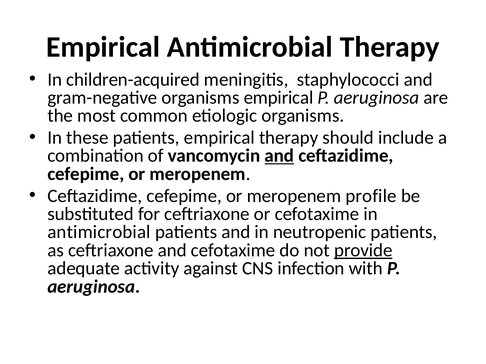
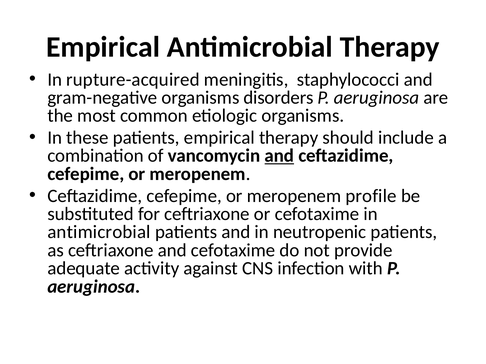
children-acquired: children-acquired -> rupture-acquired (133, 80)
organisms empirical: empirical -> disorders (279, 98)
provide underline: present -> none (363, 251)
